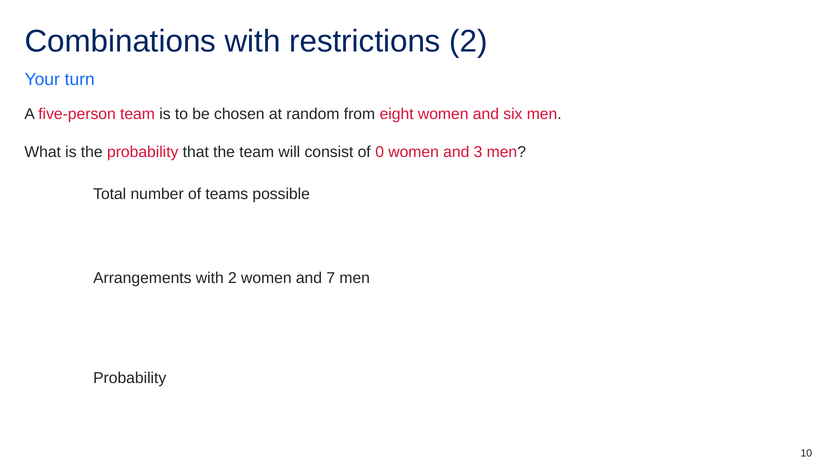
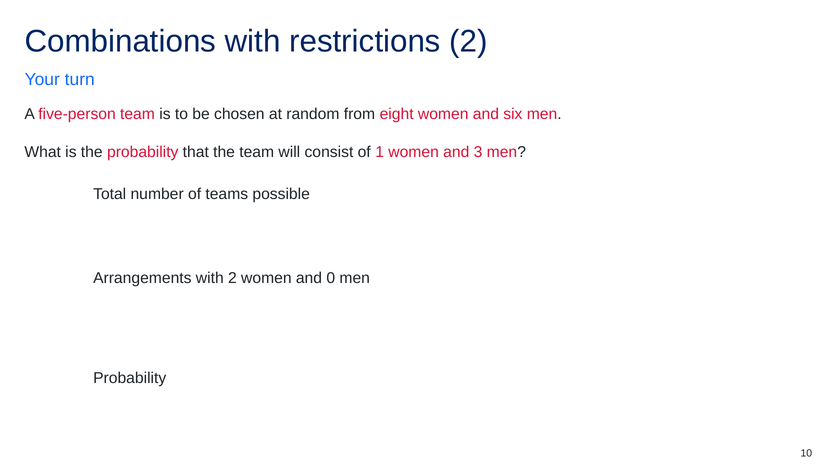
0: 0 -> 1 (380, 152)
7: 7 -> 0 (331, 278)
